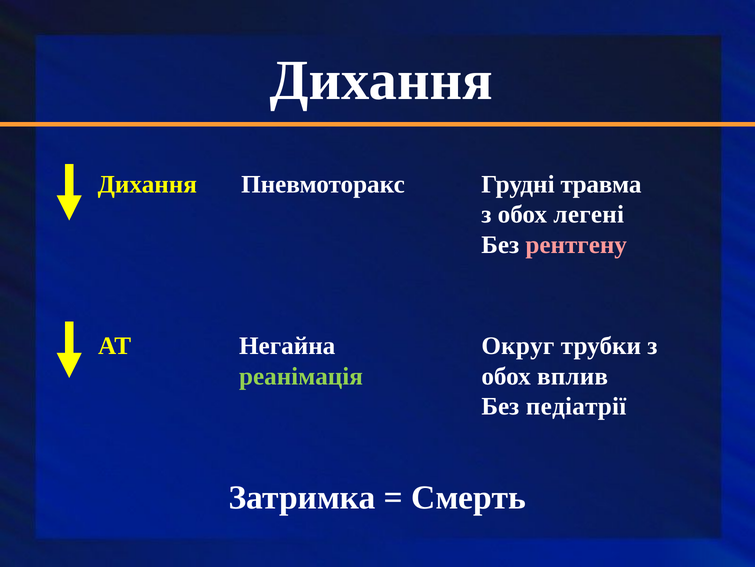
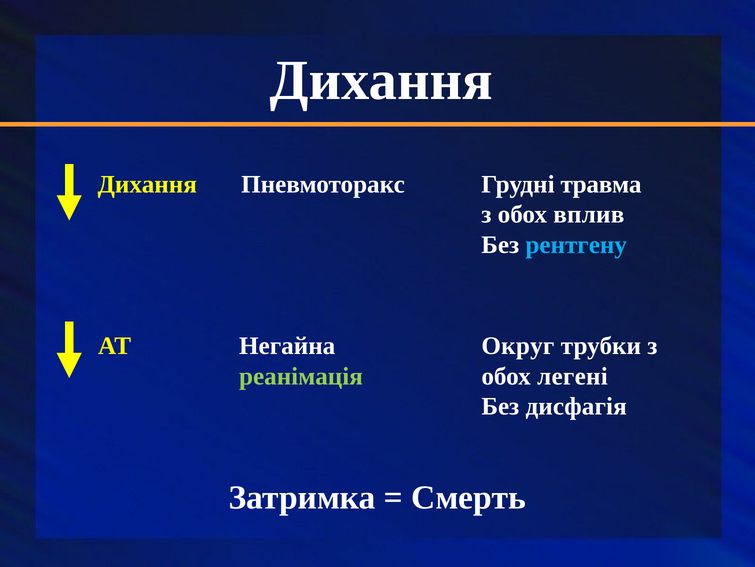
легені: легені -> вплив (589, 214)
рентгену colour: pink -> light blue (576, 245)
вплив: вплив -> легені (573, 376)
педіатрії: педіатрії -> дисфагія (576, 406)
